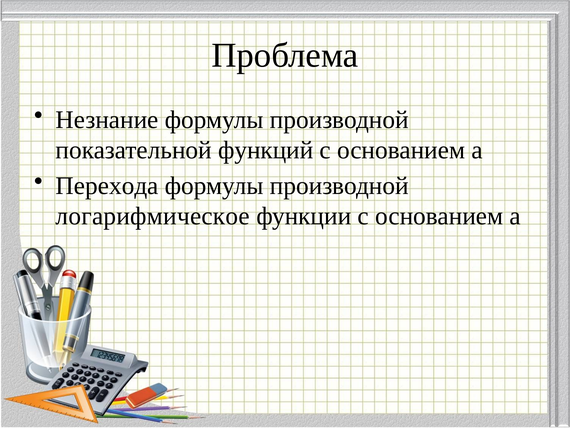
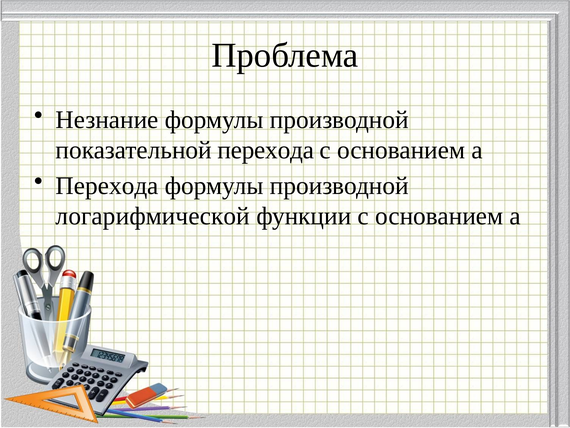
показательной функций: функций -> перехода (266, 150)
логарифмическое: логарифмическое -> логарифмической (153, 216)
